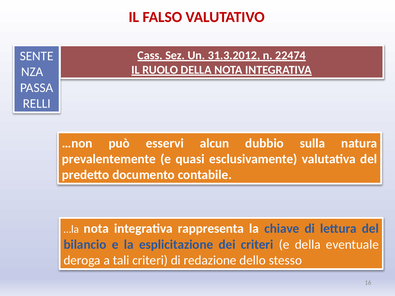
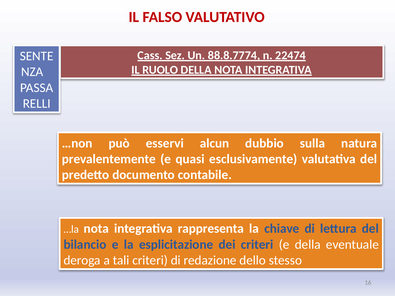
31.3.2012: 31.3.2012 -> 88.8.7774 (234, 55)
